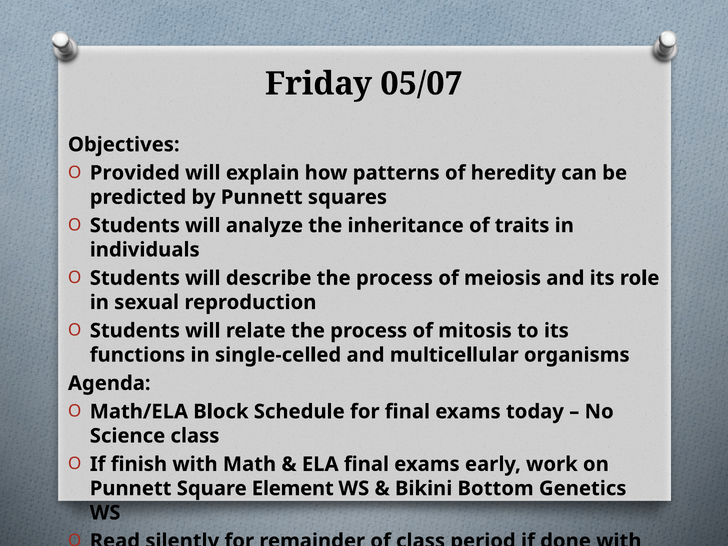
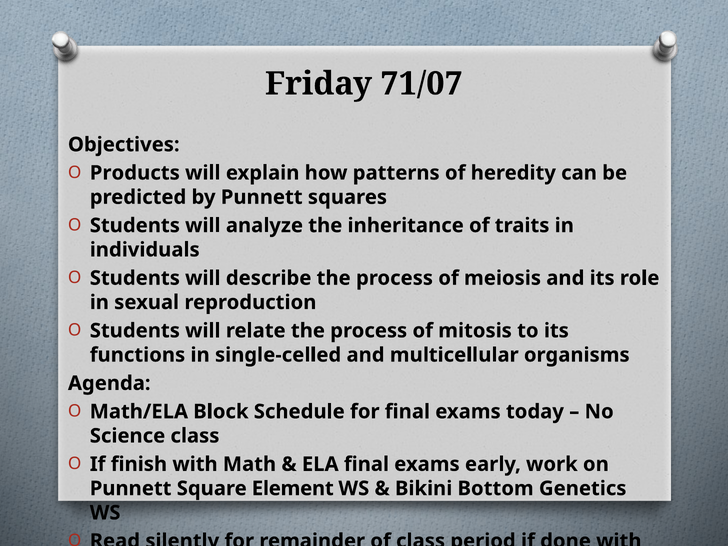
05/07: 05/07 -> 71/07 (422, 84)
Provided: Provided -> Products (135, 173)
